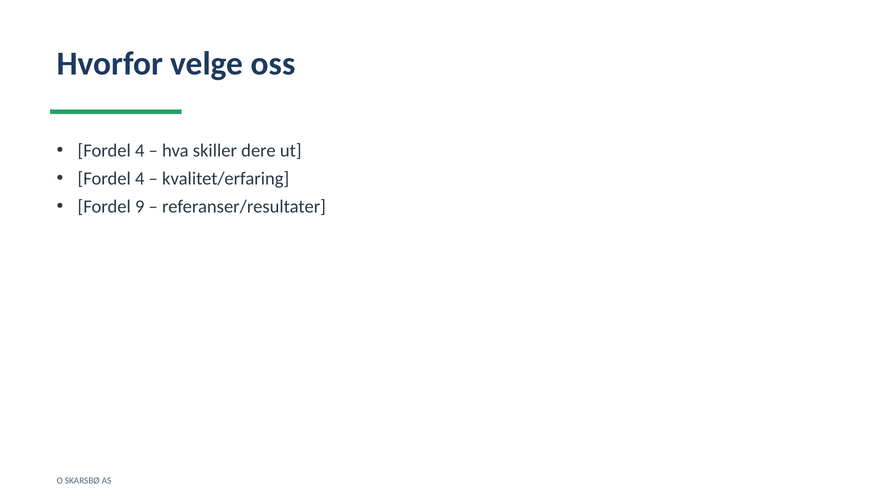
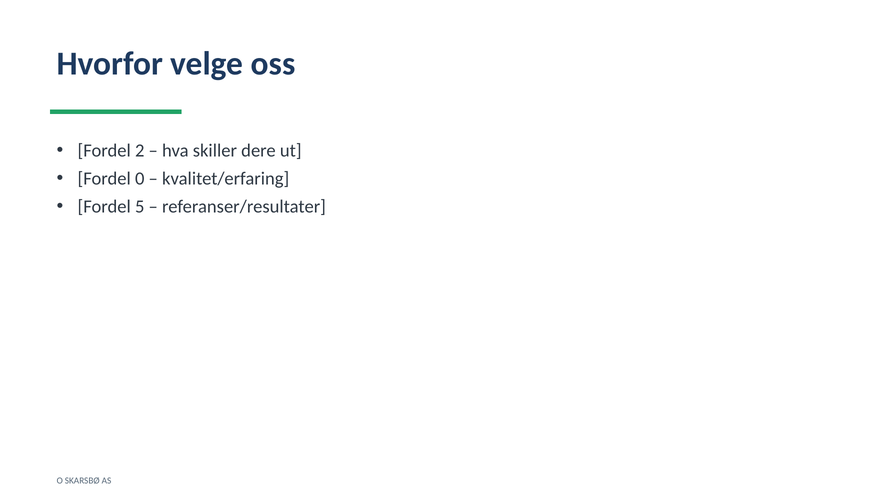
4: 4 -> 2 (140, 151)
4: 4 -> 0 (140, 179)
9: 9 -> 5 (140, 207)
